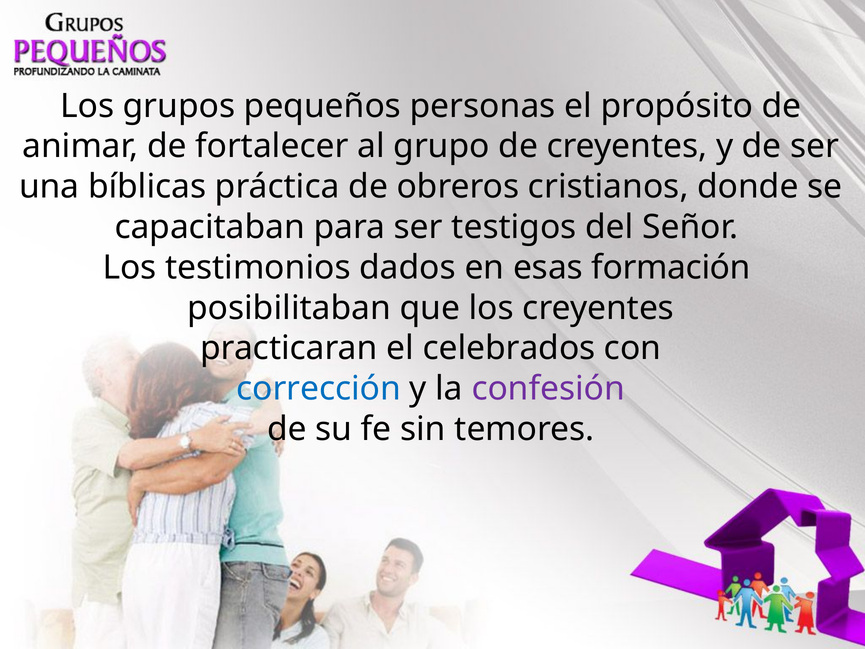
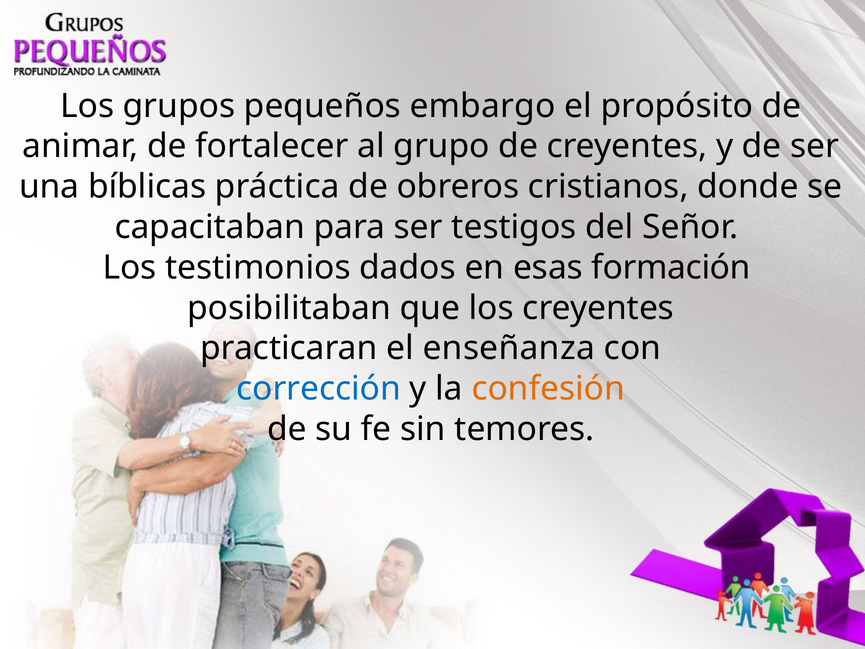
personas: personas -> embargo (483, 106)
celebrados: celebrados -> enseñanza (509, 348)
confesión colour: purple -> orange (548, 389)
